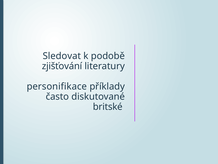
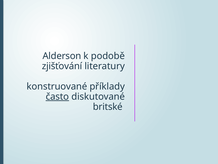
Sledovat: Sledovat -> Alderson (62, 56)
personifikace: personifikace -> konstruované (57, 86)
často underline: none -> present (57, 96)
